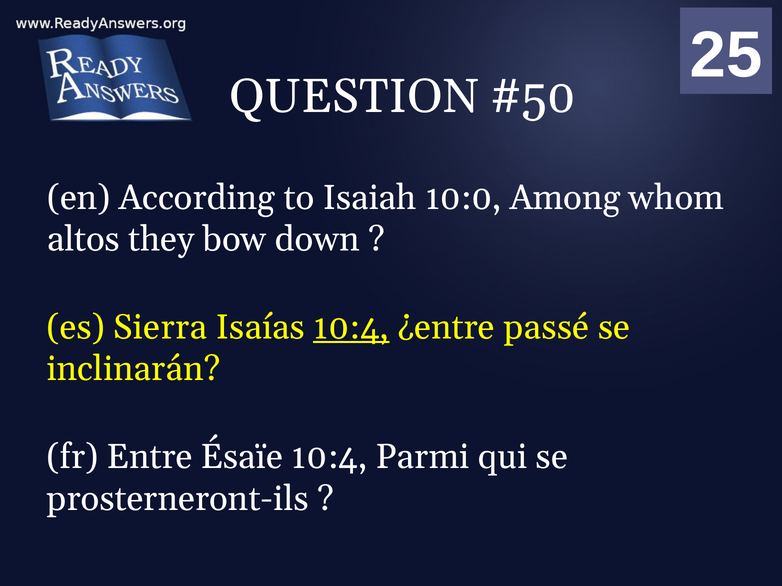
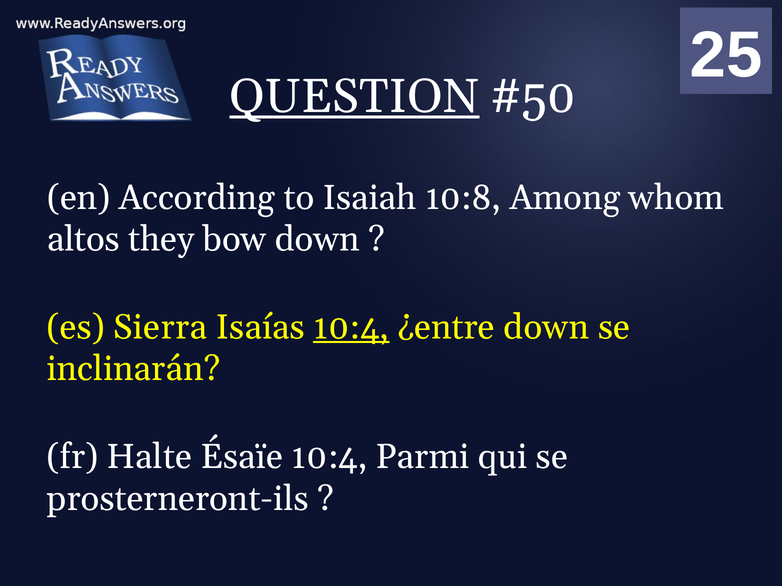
QUESTION underline: none -> present (354, 96)
10:0: 10:0 -> 10:8 (463, 198)
¿entre passé: passé -> down (546, 327)
Entre: Entre -> Halte (149, 457)
